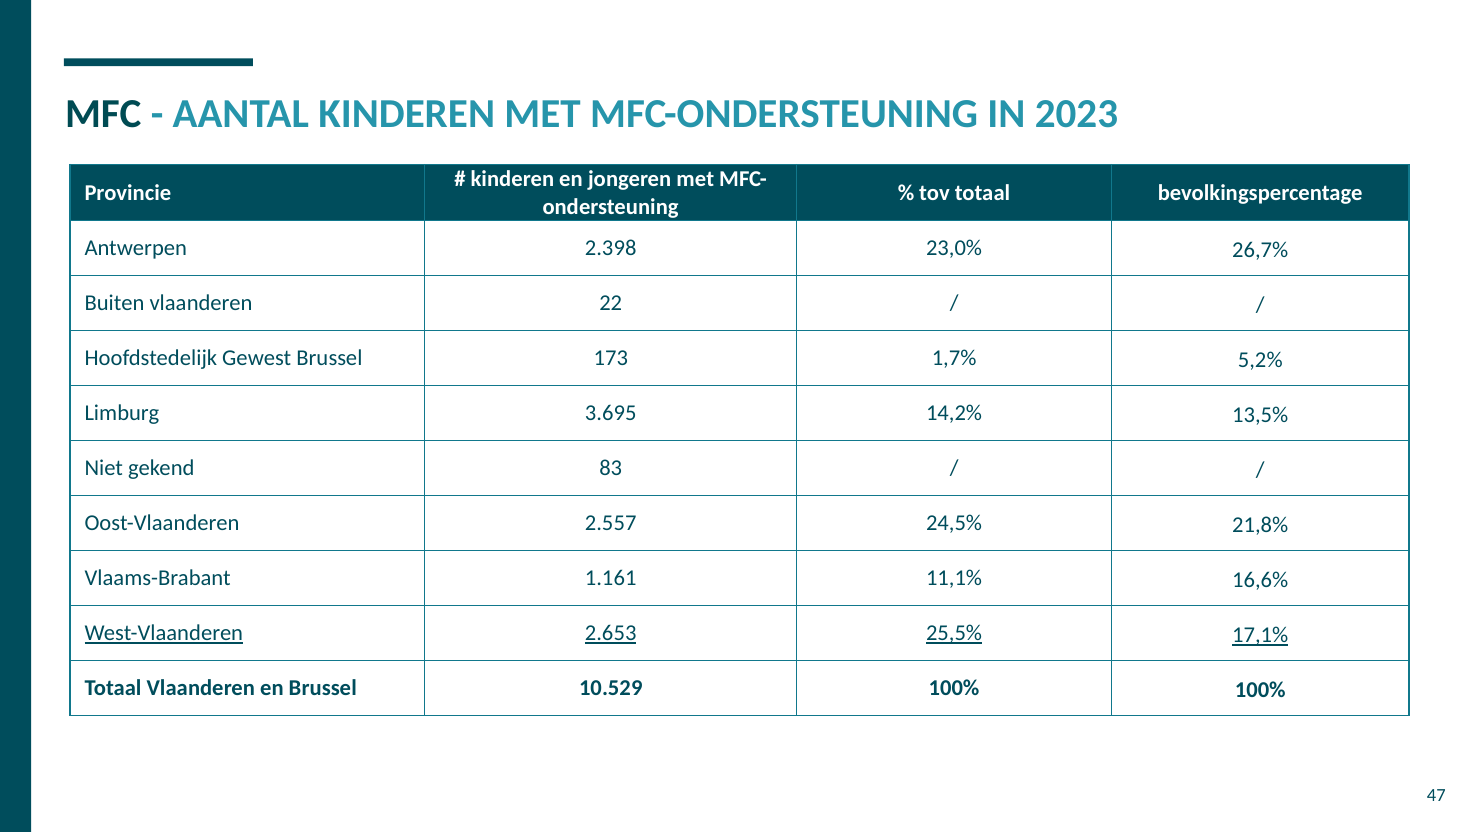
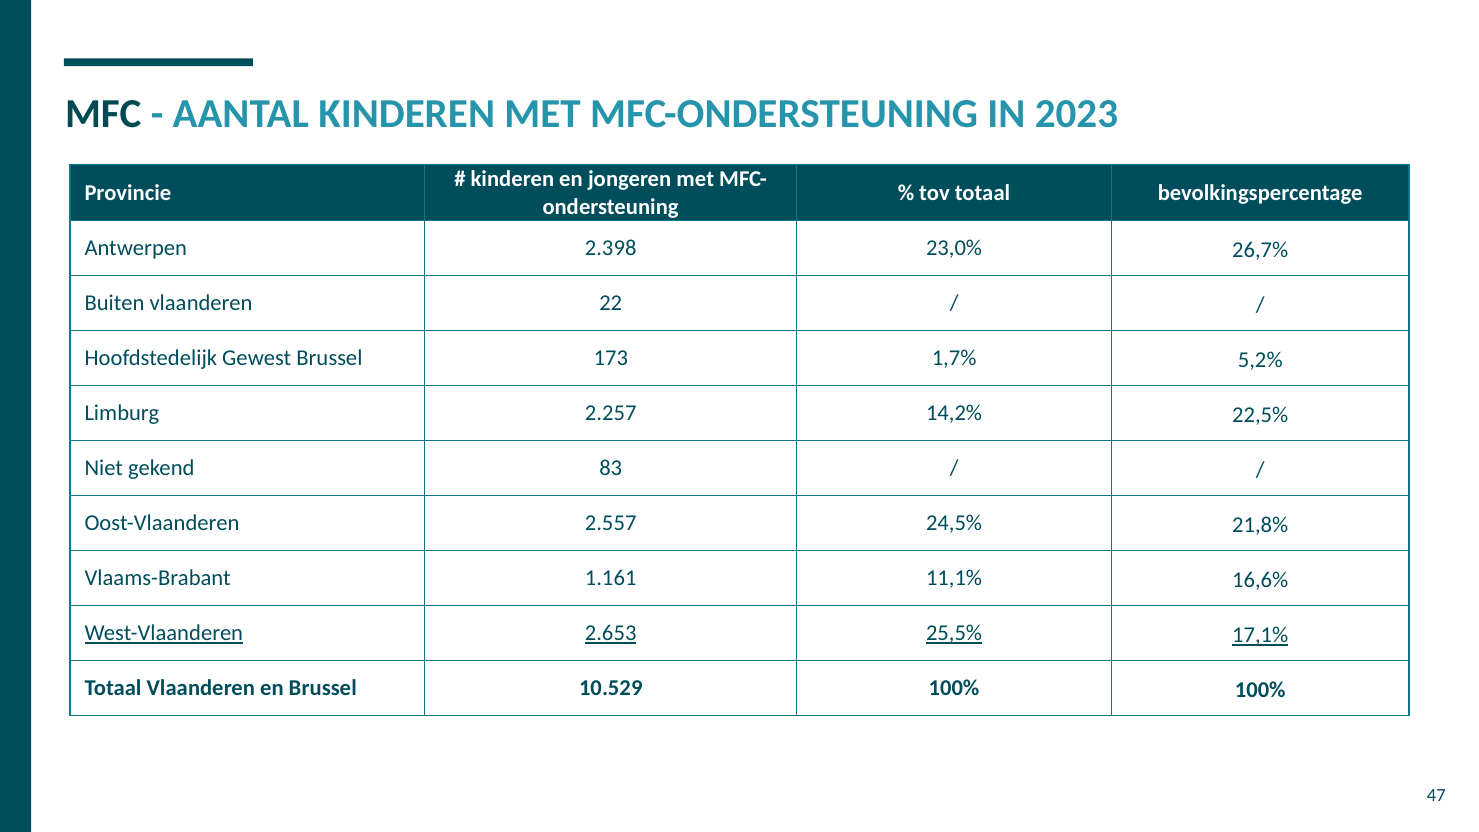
3.695: 3.695 -> 2.257 (611, 413)
13,5%: 13,5% -> 22,5% (1260, 415)
